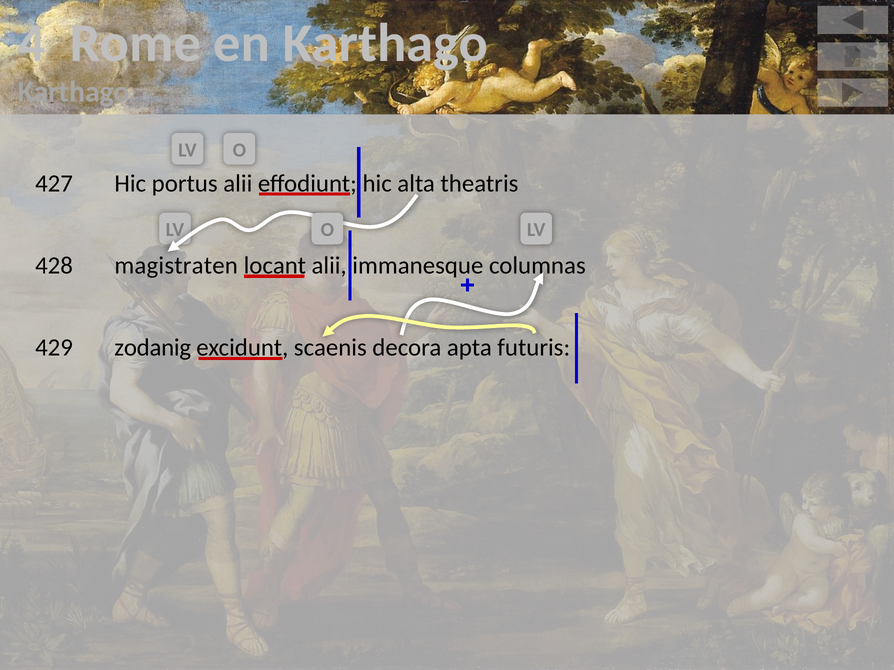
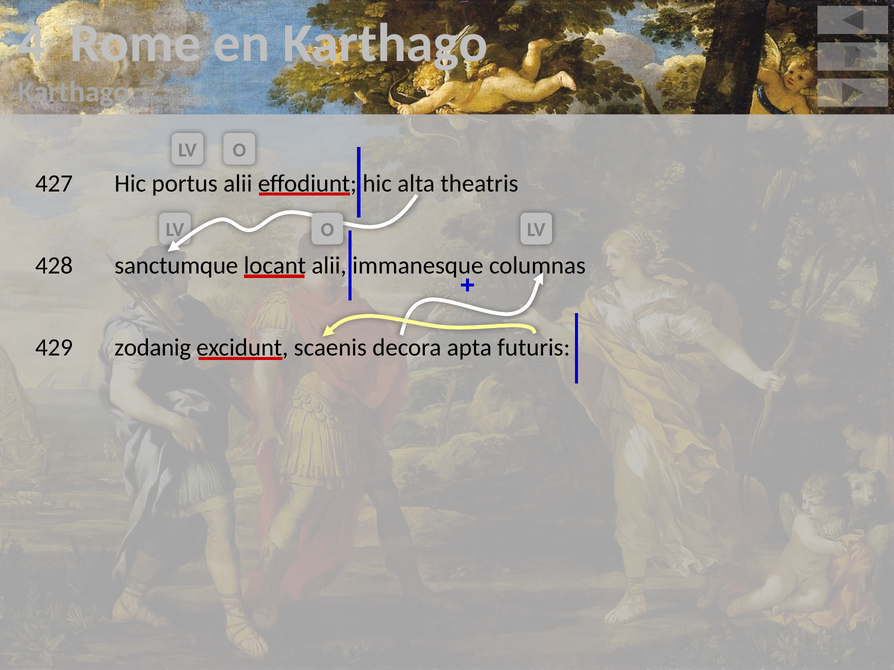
magistraten: magistraten -> sanctumque (176, 266)
